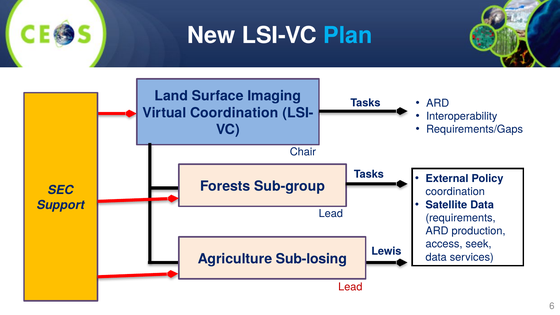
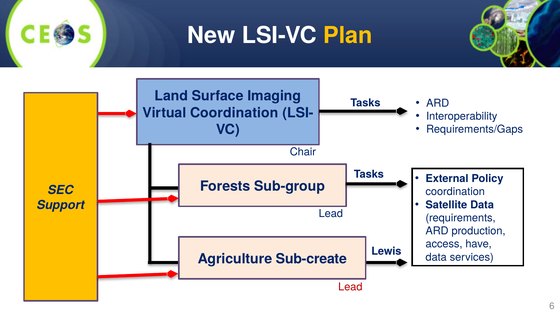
Plan colour: light blue -> yellow (348, 35)
seek: seek -> have (479, 244)
Sub-losing: Sub-losing -> Sub-create (311, 259)
